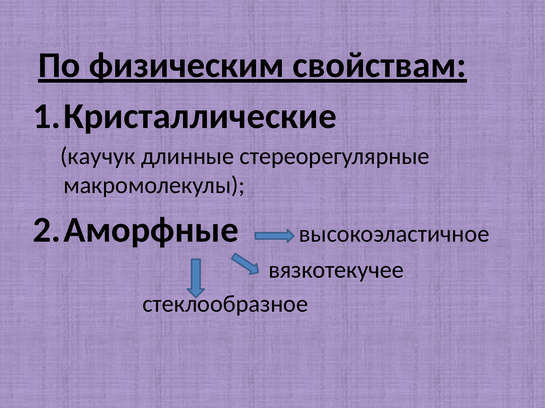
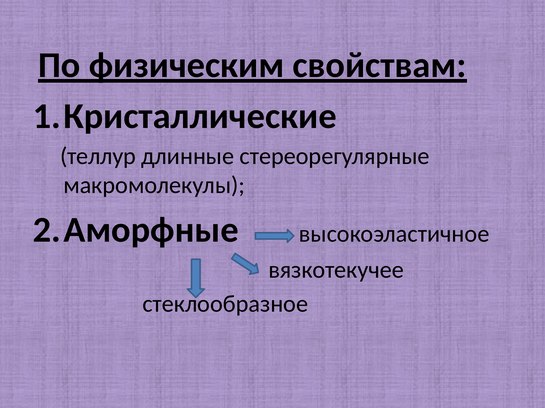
каучук: каучук -> теллур (98, 157)
